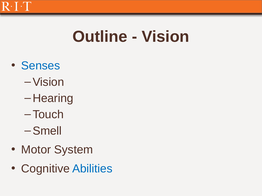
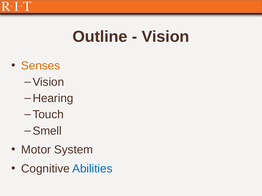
Senses colour: blue -> orange (41, 66)
